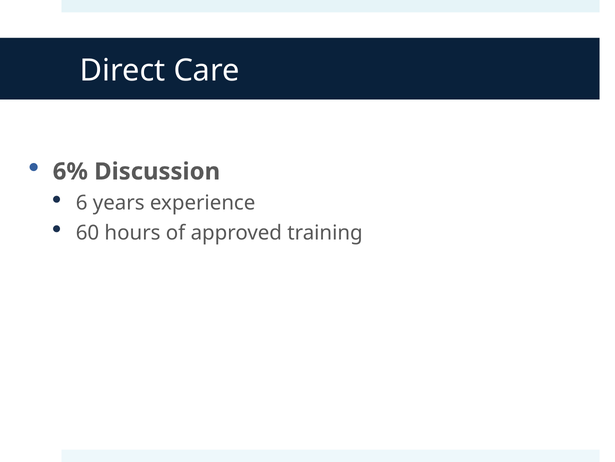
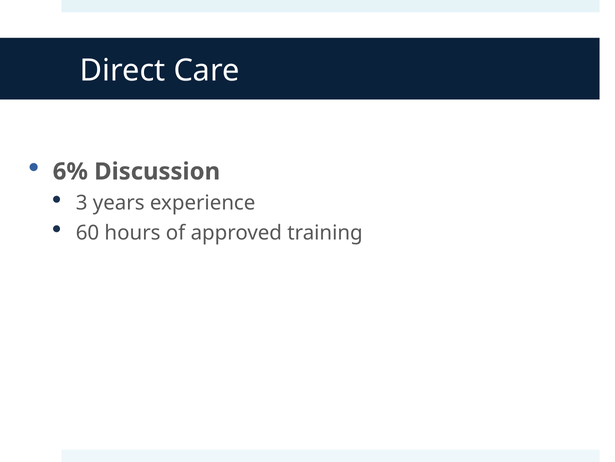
6: 6 -> 3 (82, 203)
